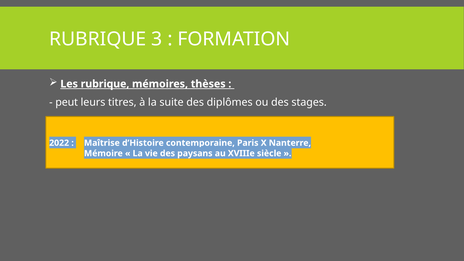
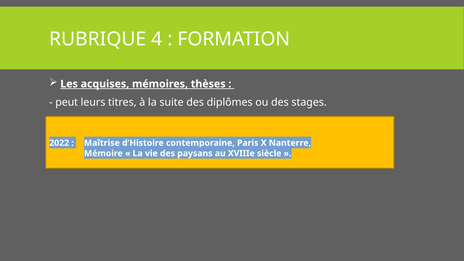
3: 3 -> 4 (157, 39)
Les rubrique: rubrique -> acquises (105, 84)
